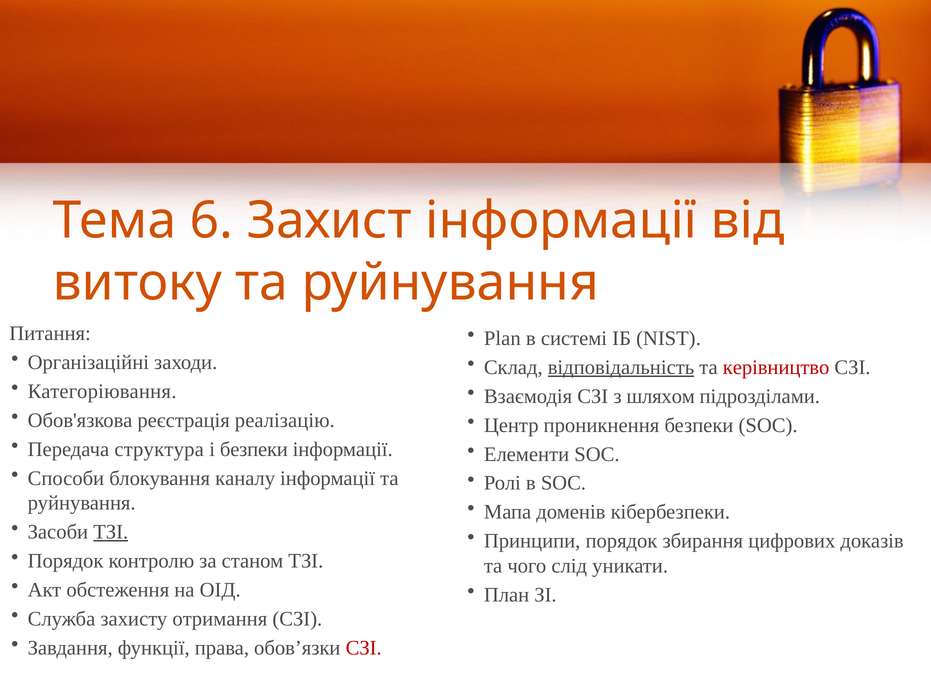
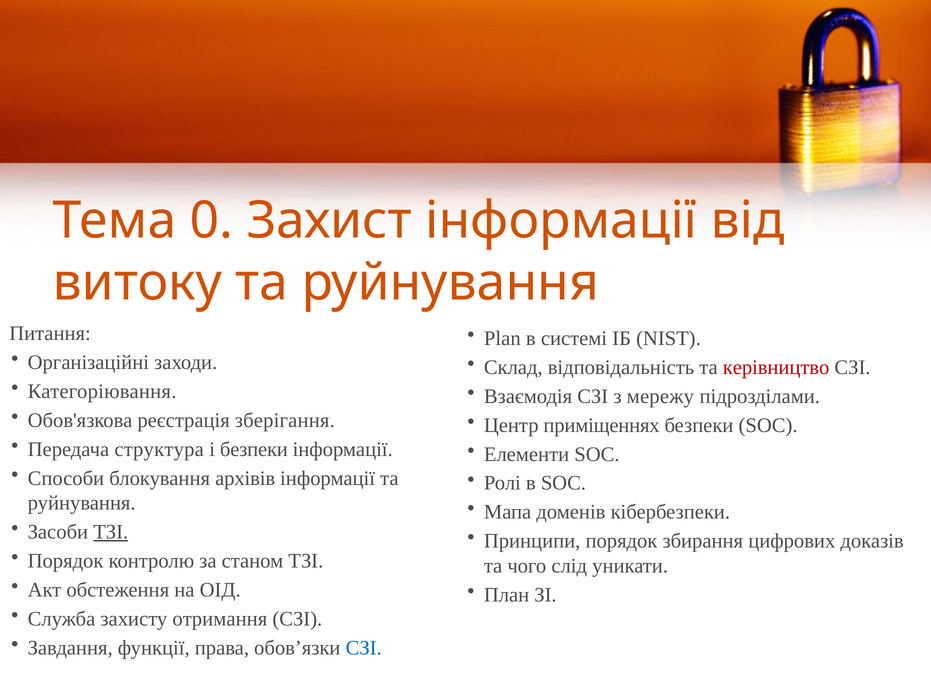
6: 6 -> 0 (211, 221)
відповідальність underline: present -> none (621, 367)
шляхом: шляхом -> мережу (660, 396)
реалізацію: реалізацію -> зберігання (285, 420)
проникнення: проникнення -> приміщеннях (602, 425)
каналу: каналу -> архівів (245, 478)
СЗІ colour: red -> blue (364, 648)
